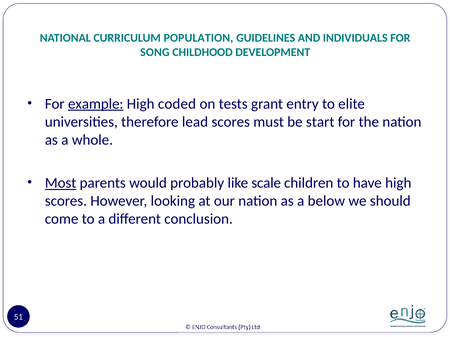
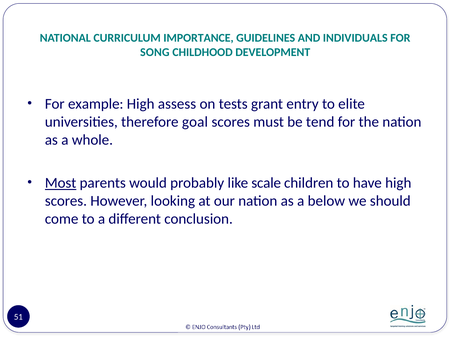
POPULATION: POPULATION -> IMPORTANCE (199, 38)
example underline: present -> none (96, 104)
coded: coded -> assess (177, 104)
lead: lead -> goal (195, 122)
start: start -> tend (320, 122)
